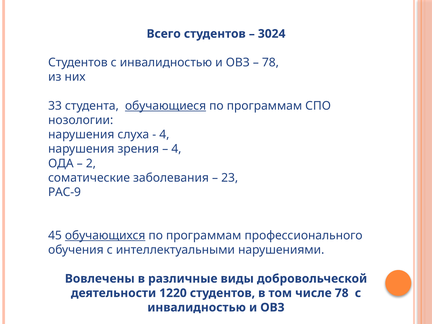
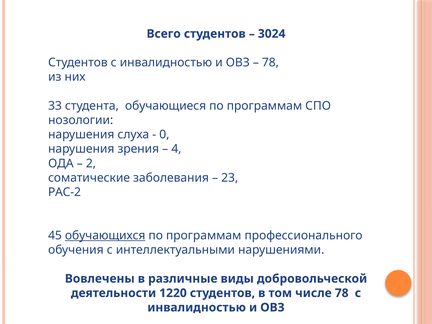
обучающиеся underline: present -> none (166, 106)
4: 4 -> 0 (164, 135)
РАС-9: РАС-9 -> РАС-2 (64, 192)
